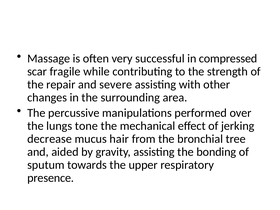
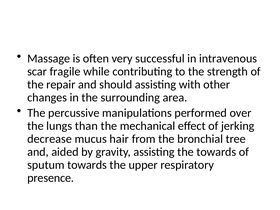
compressed: compressed -> intravenous (228, 58)
severe: severe -> should (116, 85)
tone: tone -> than (86, 126)
the bonding: bonding -> towards (216, 152)
